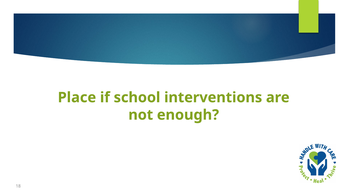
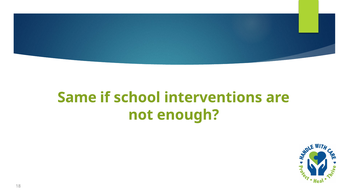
Place: Place -> Same (77, 98)
